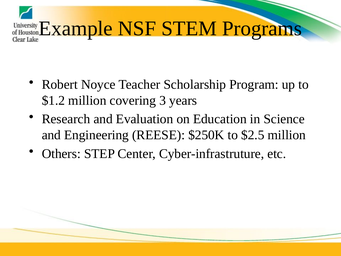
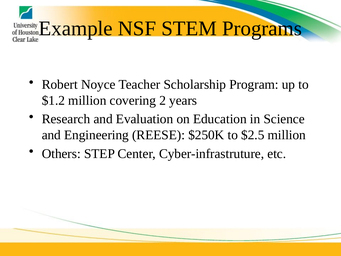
3: 3 -> 2 (163, 100)
